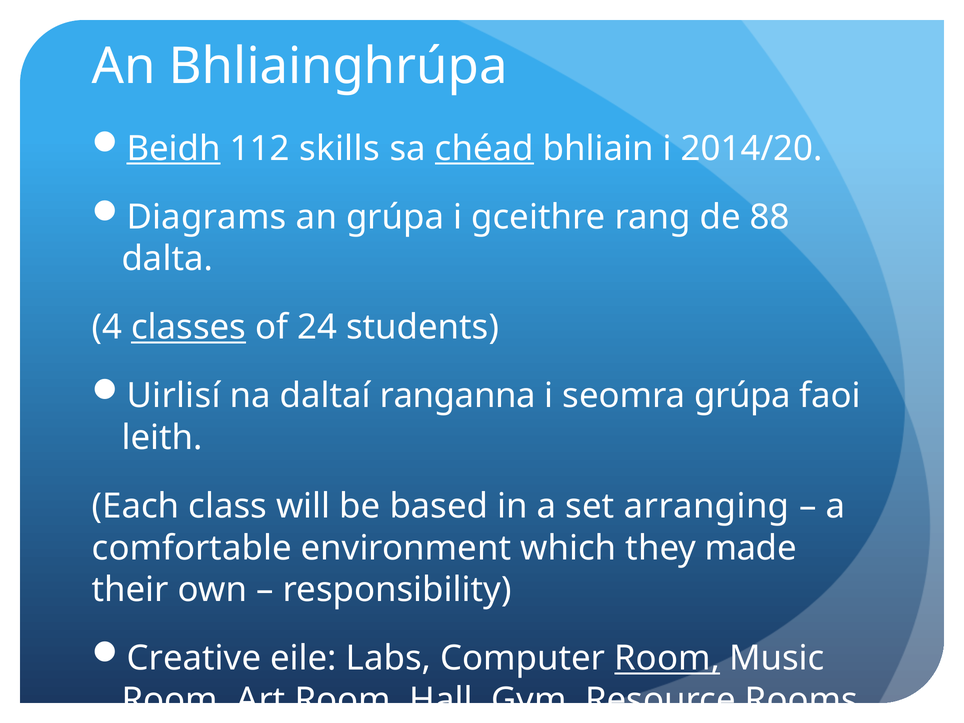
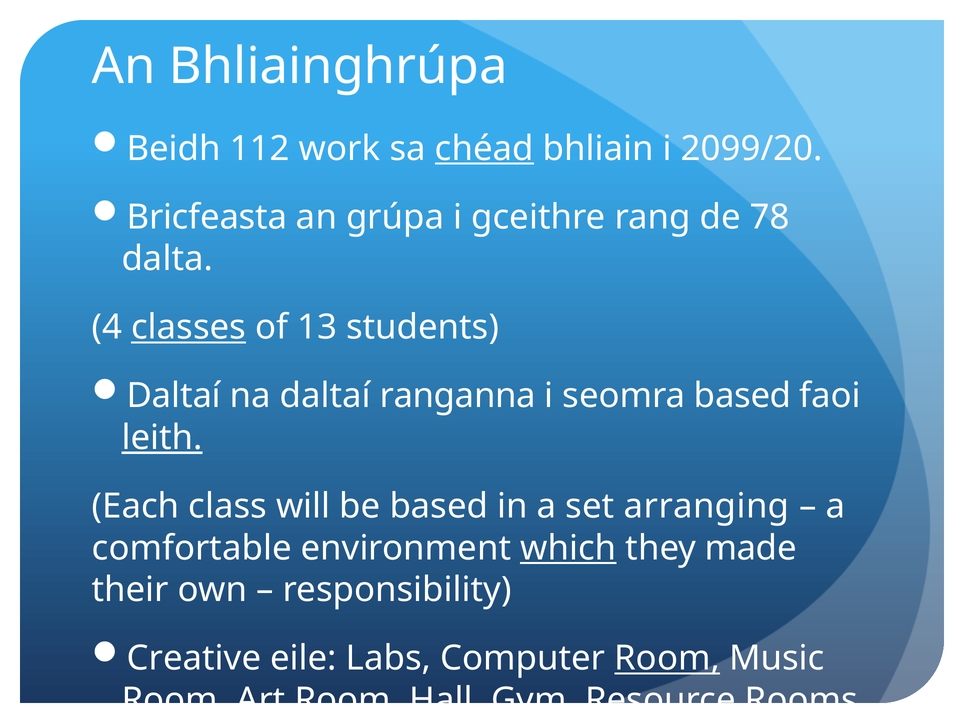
Beidh underline: present -> none (174, 149)
skills: skills -> work (340, 149)
2014/20: 2014/20 -> 2099/20 (752, 149)
Diagrams: Diagrams -> Bricfeasta (207, 217)
88: 88 -> 78 (770, 217)
24: 24 -> 13 (317, 327)
Uirlisí: Uirlisí -> Daltaí (174, 396)
seomra grúpa: grúpa -> based (743, 396)
leith underline: none -> present (162, 438)
which underline: none -> present (568, 548)
